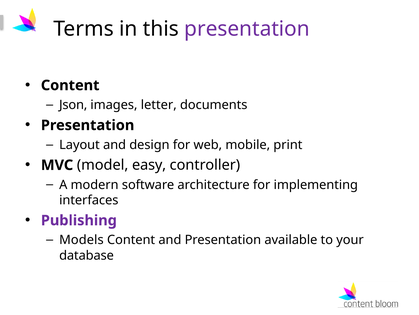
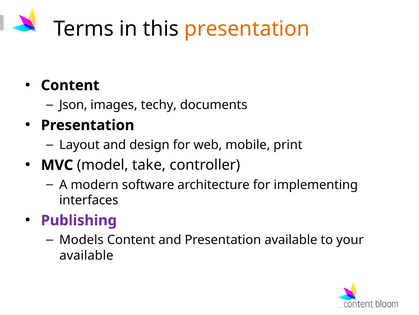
presentation colour: purple -> orange (247, 29)
letter: letter -> techy (159, 105)
easy: easy -> take (149, 165)
database: database -> available (86, 255)
